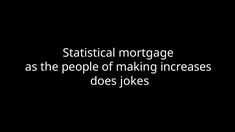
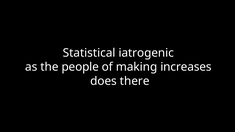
mortgage: mortgage -> iatrogenic (146, 53)
jokes: jokes -> there (135, 81)
